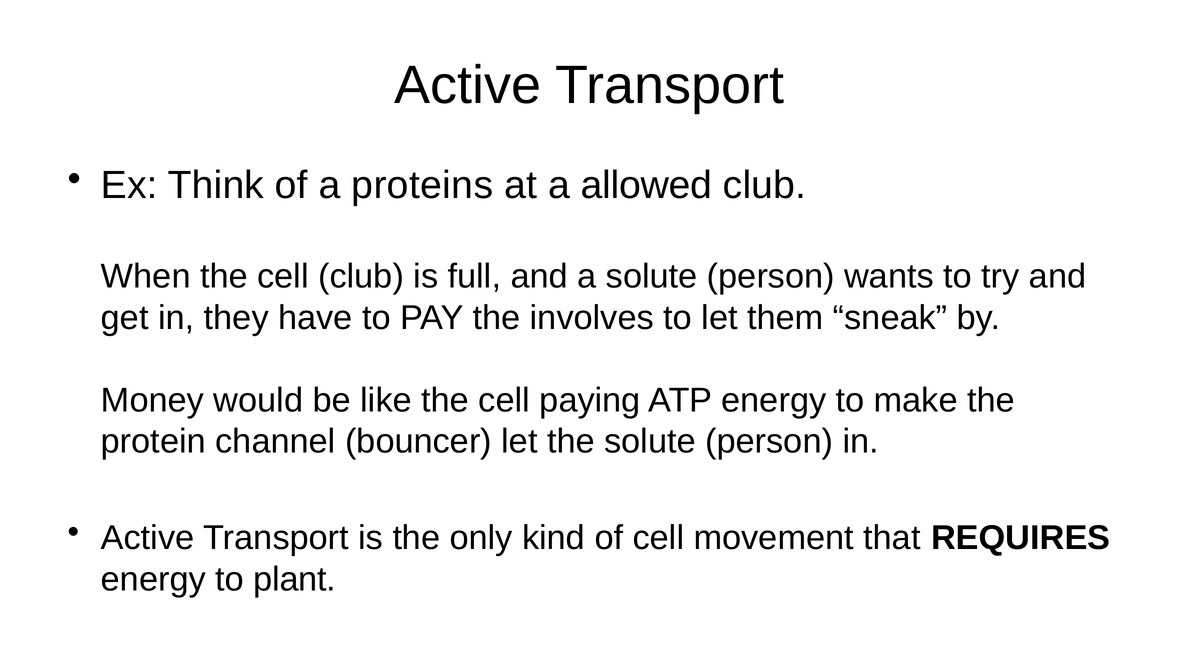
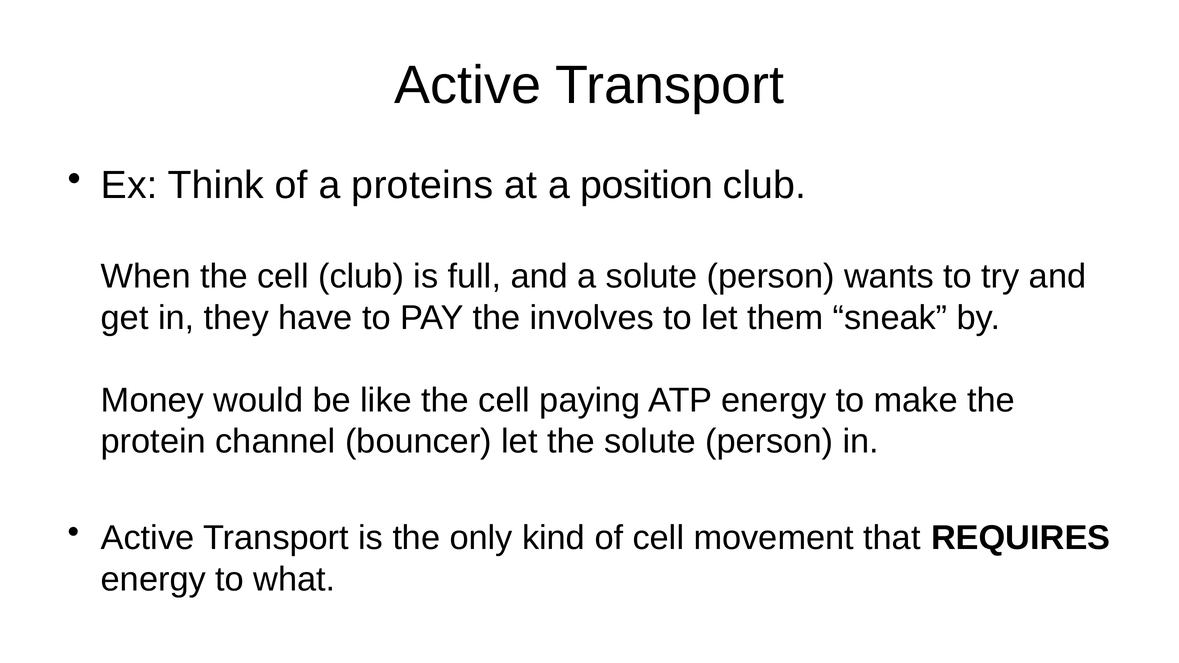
allowed: allowed -> position (647, 185)
plant: plant -> what (294, 579)
